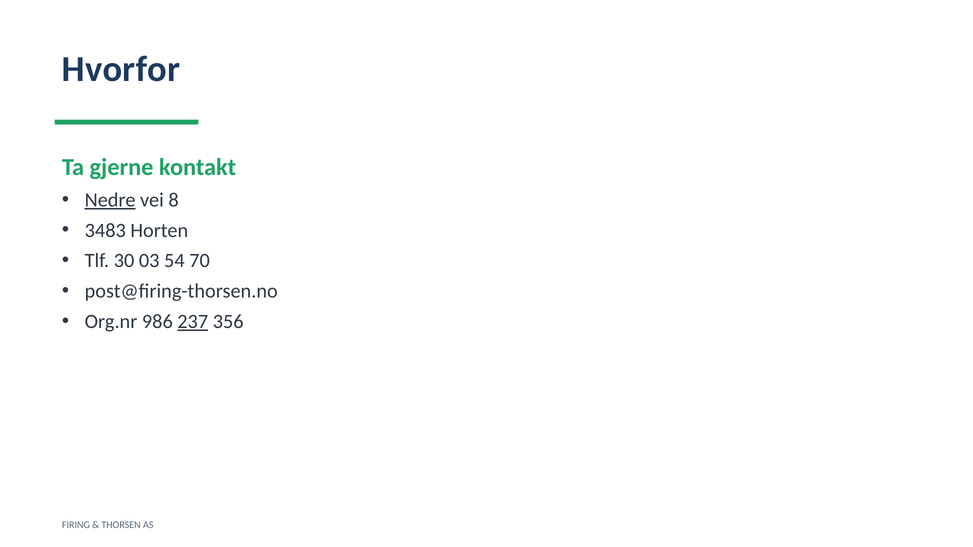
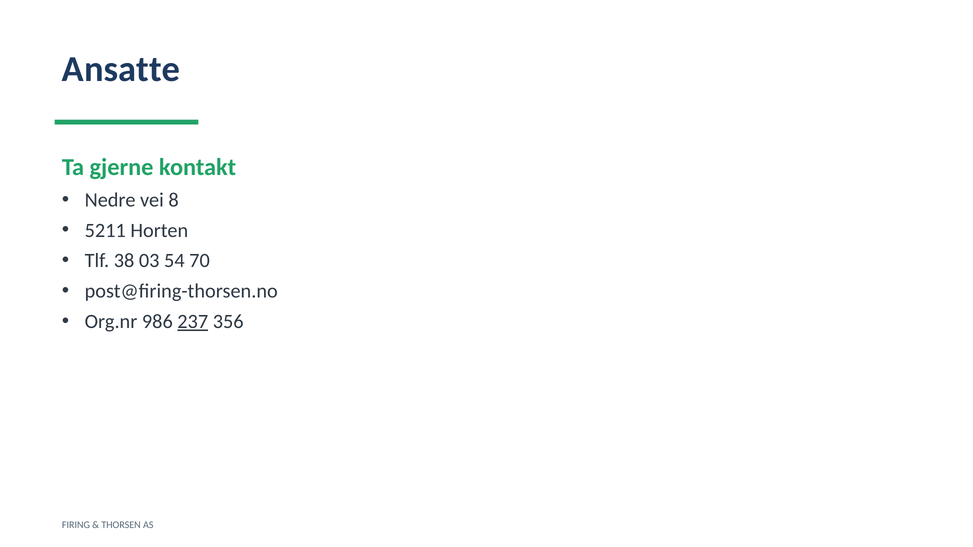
Hvorfor: Hvorfor -> Ansatte (121, 69)
Nedre underline: present -> none (110, 200)
3483: 3483 -> 5211 (105, 231)
30: 30 -> 38 (124, 261)
